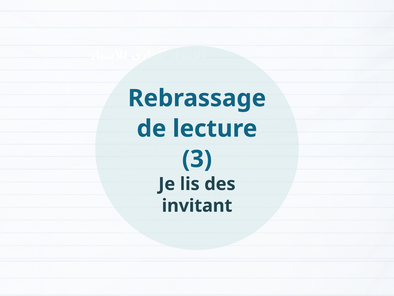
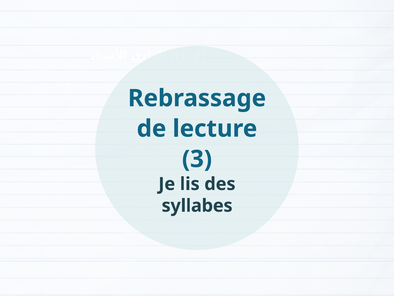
invitant: invitant -> syllabes (197, 205)
